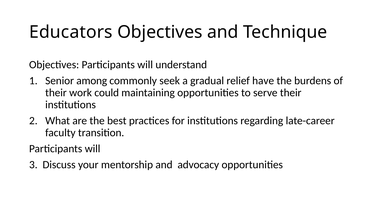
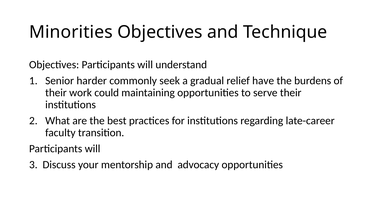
Educators: Educators -> Minorities (71, 32)
among: among -> harder (92, 81)
